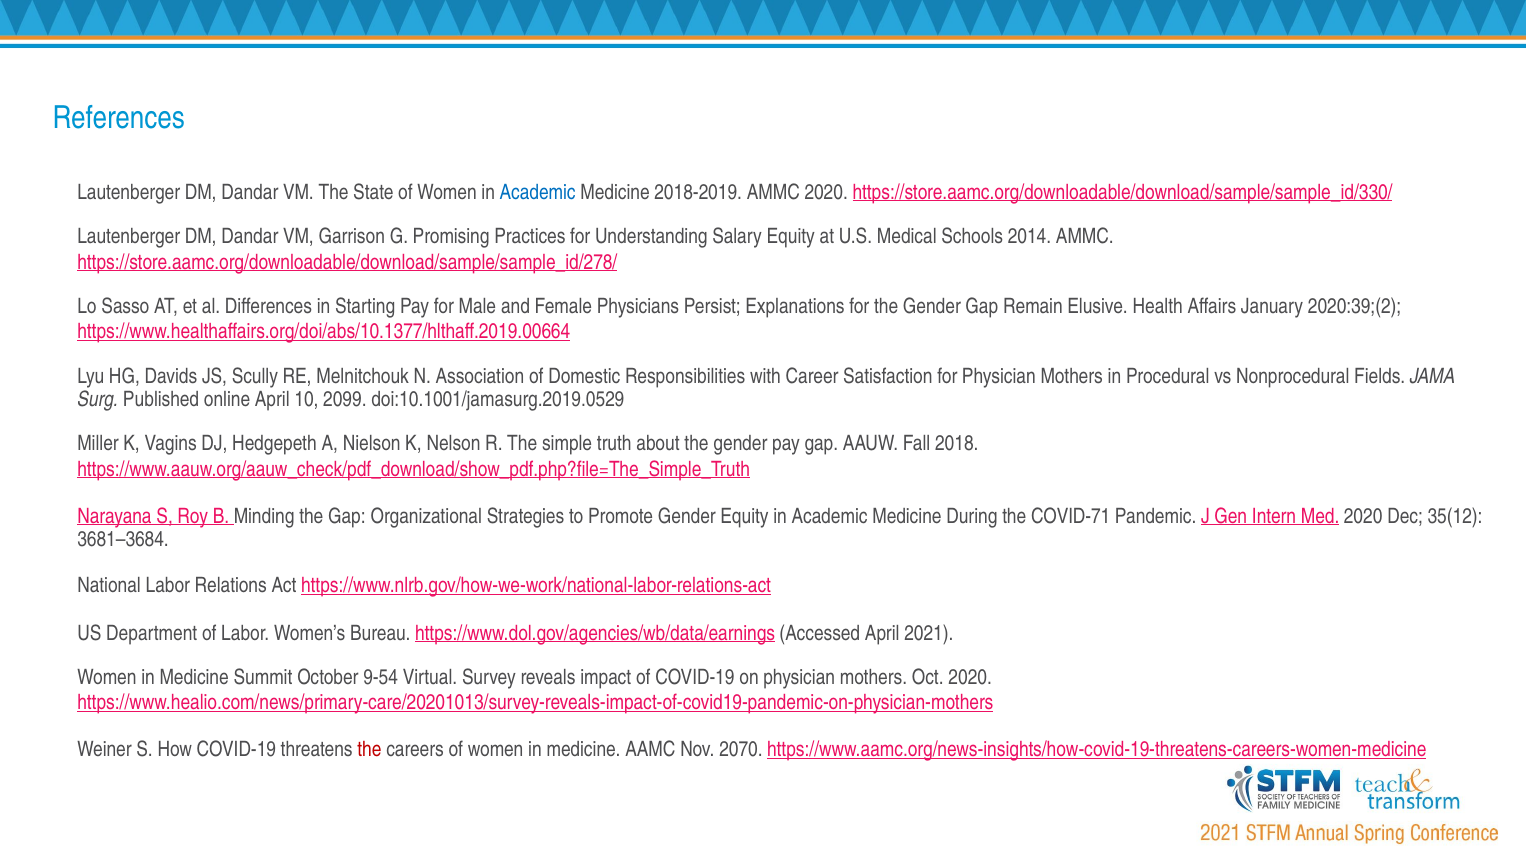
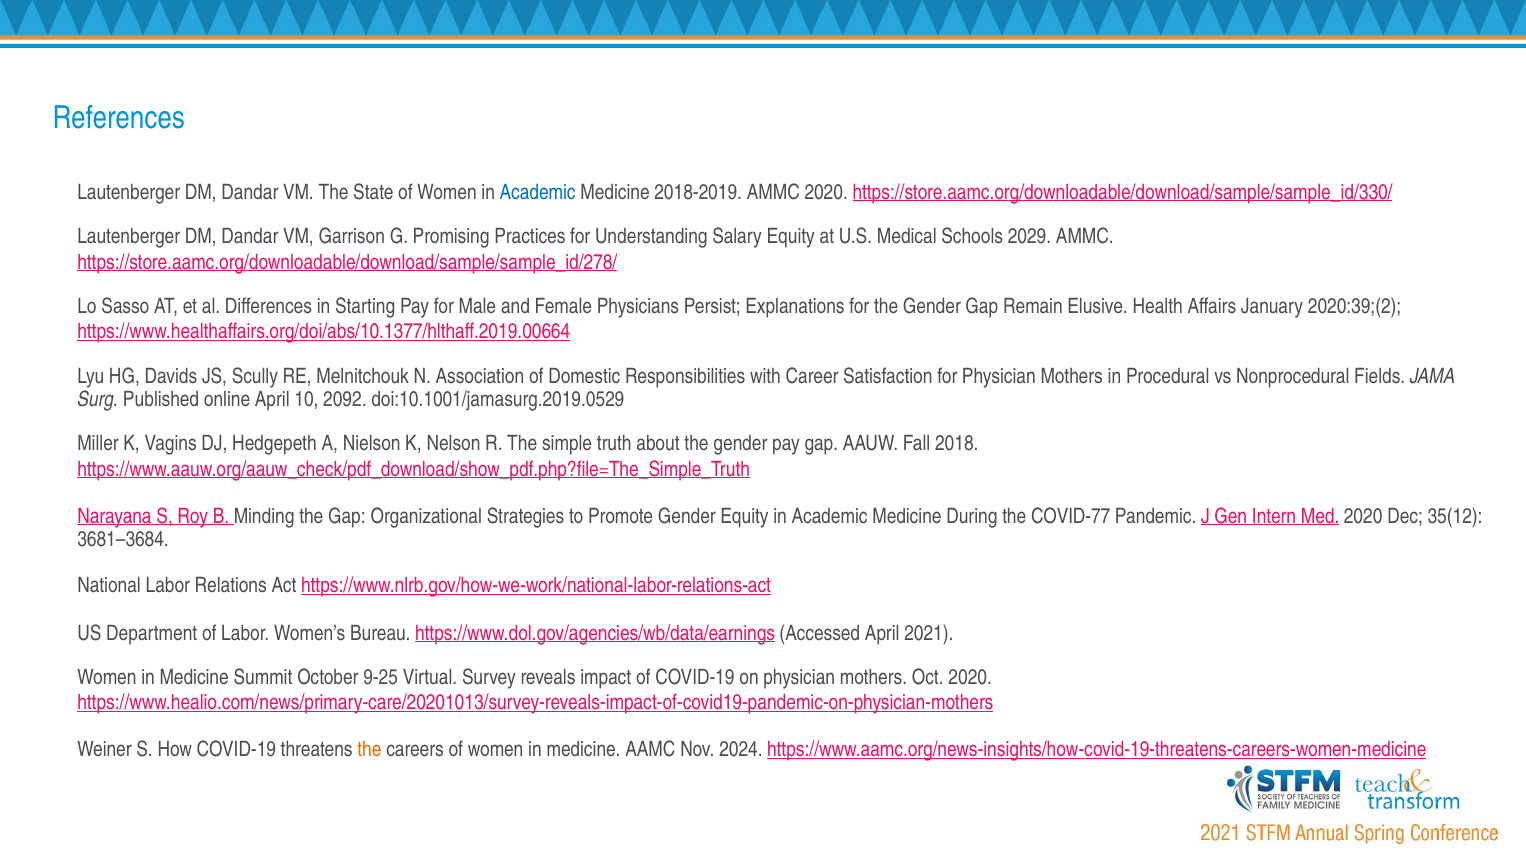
2014: 2014 -> 2029 (1029, 237)
2099: 2099 -> 2092 (345, 400)
COVID-71: COVID-71 -> COVID-77 (1071, 516)
9-54: 9-54 -> 9-25 (381, 678)
the colour: red -> orange (369, 750)
2070: 2070 -> 2024 (741, 750)
